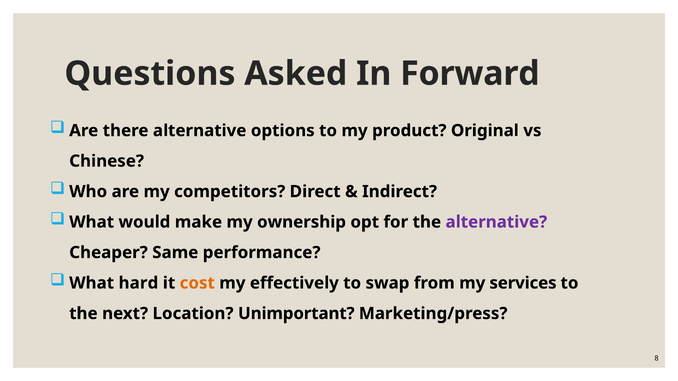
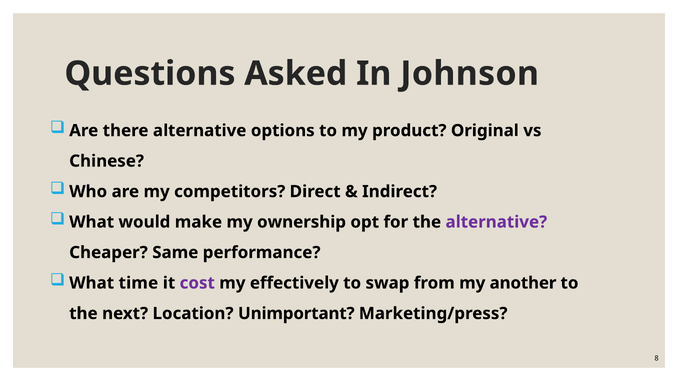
Forward: Forward -> Johnson (470, 74)
hard: hard -> time (138, 283)
cost colour: orange -> purple (197, 283)
services: services -> another (523, 283)
